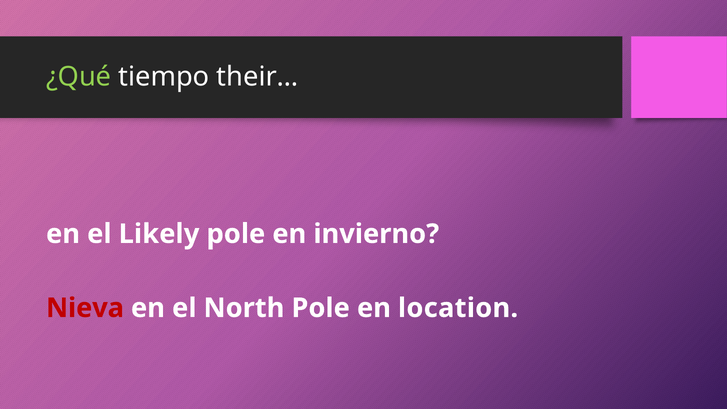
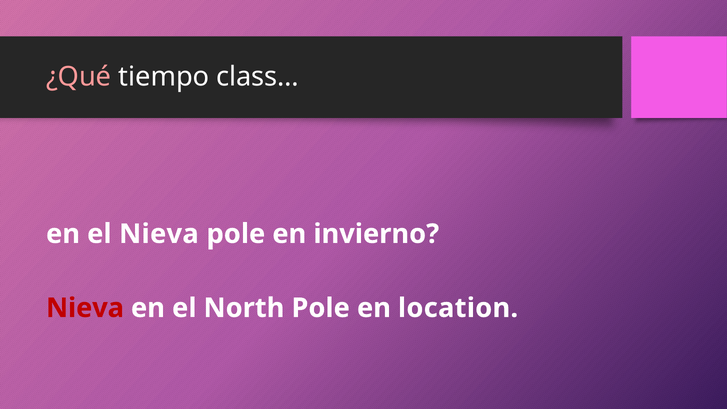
¿Qué colour: light green -> pink (79, 77)
their…: their… -> class… (258, 77)
el Likely: Likely -> Nieva (159, 234)
